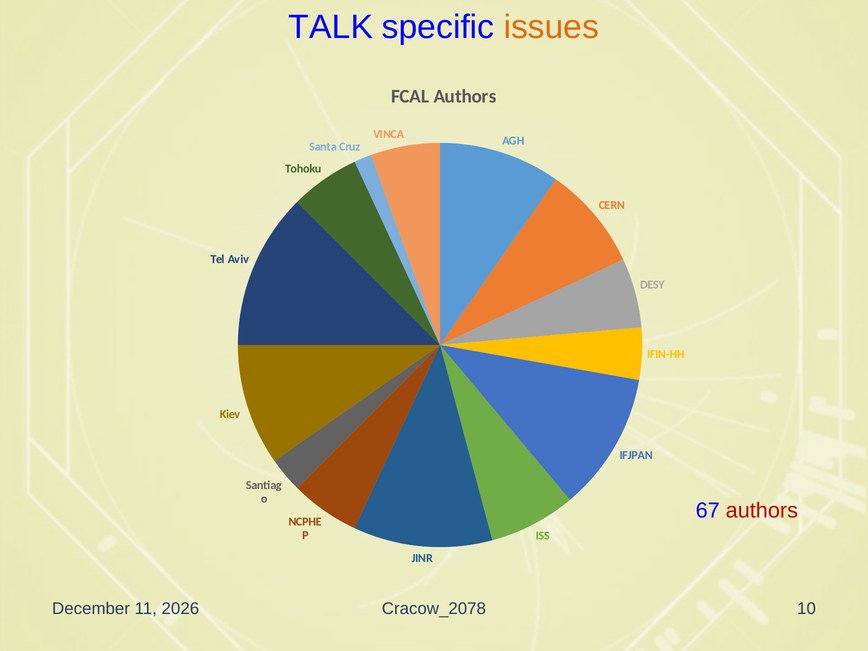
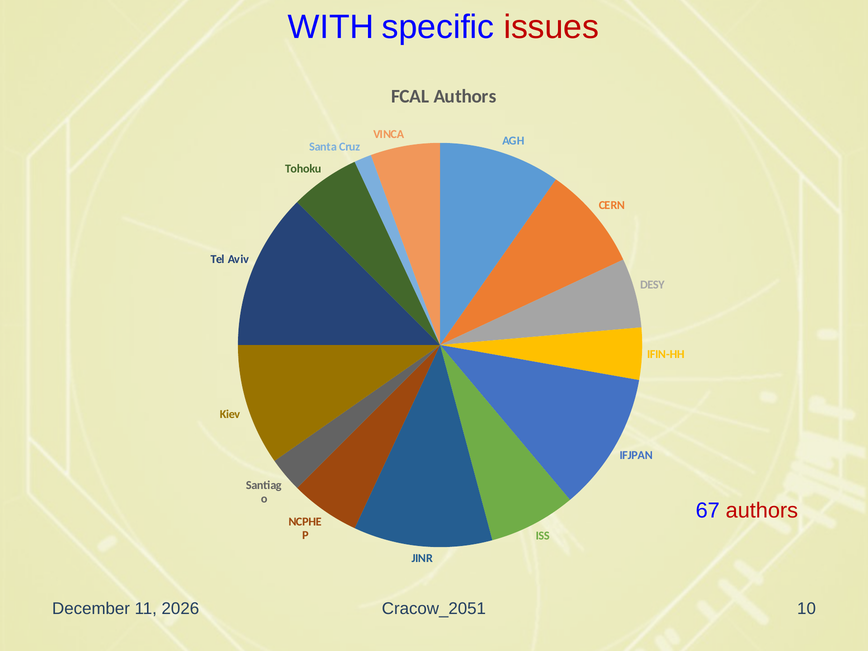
TALK: TALK -> WITH (331, 27)
issues colour: orange -> red (551, 27)
Cracow_2078: Cracow_2078 -> Cracow_2051 (434, 608)
